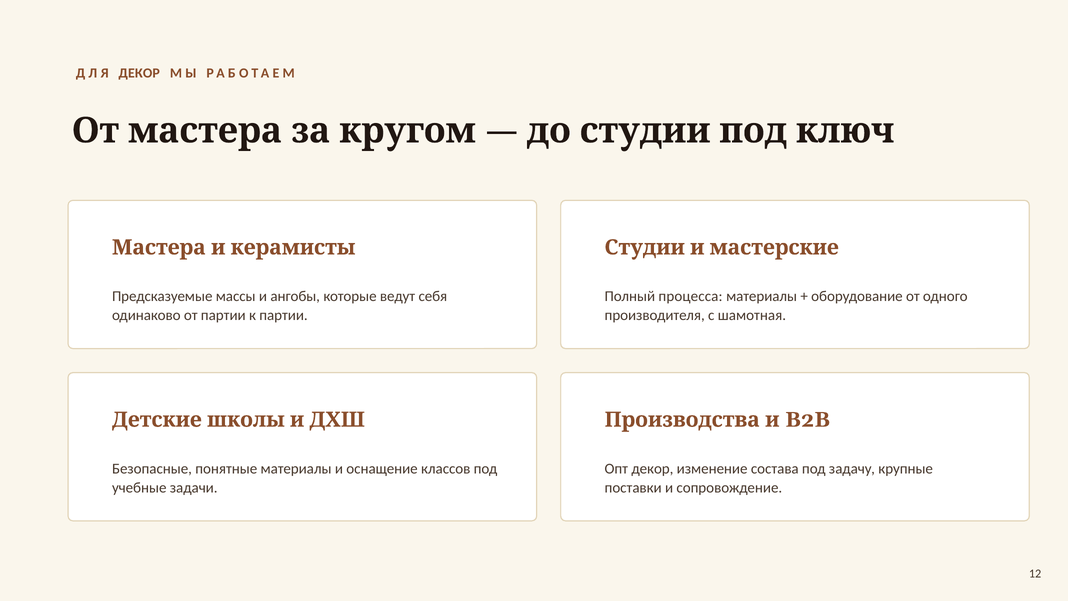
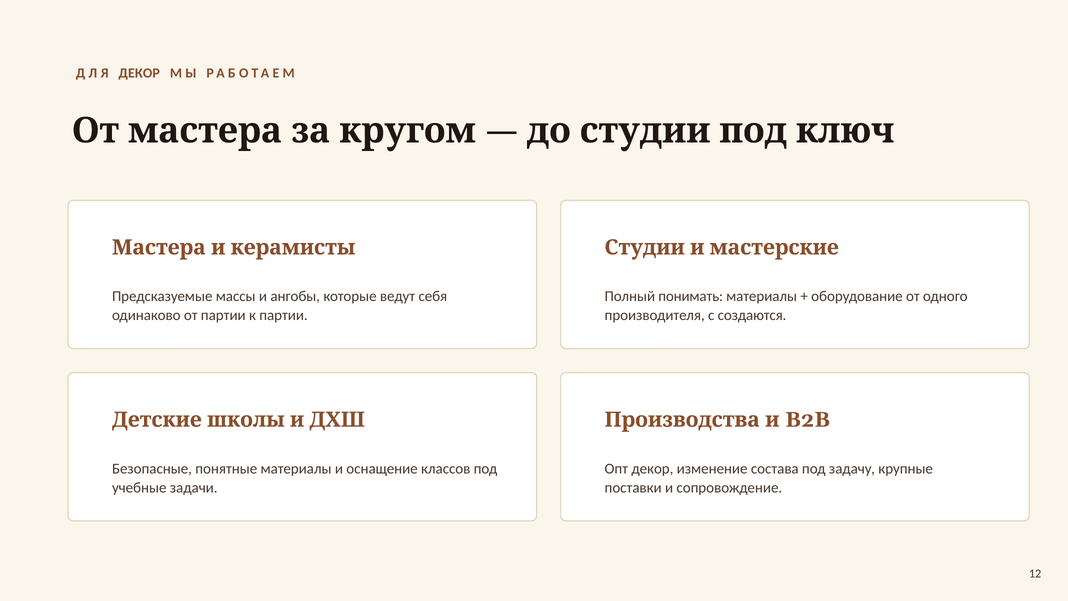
процесса: процесса -> понимать (691, 296)
шамотная: шамотная -> создаются (752, 315)
